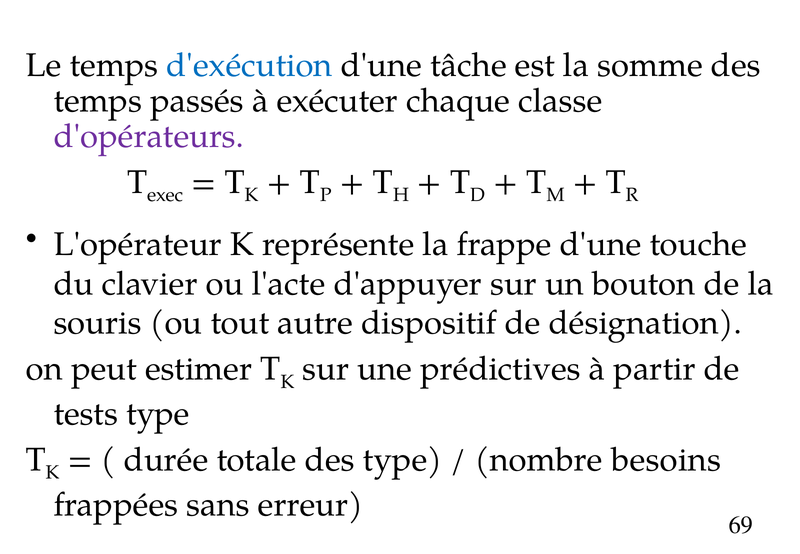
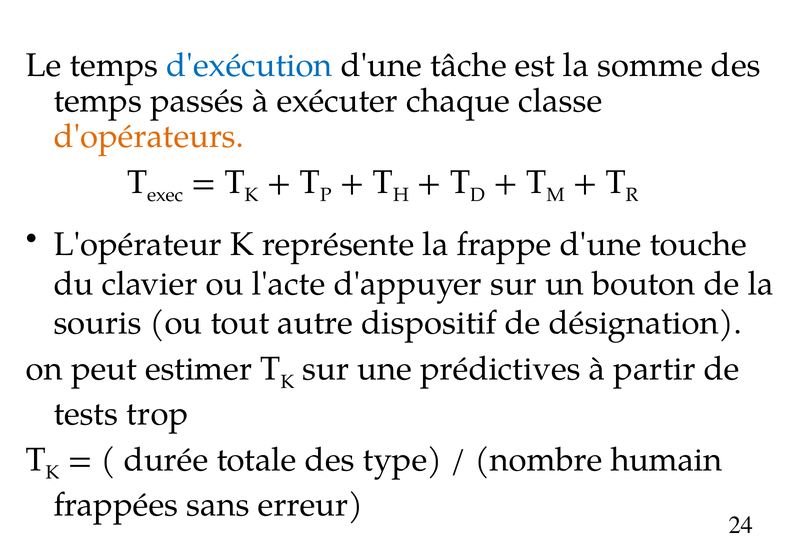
d'opérateurs colour: purple -> orange (149, 136)
tests type: type -> trop (158, 414)
besoins: besoins -> humain (666, 460)
69: 69 -> 24 (741, 525)
